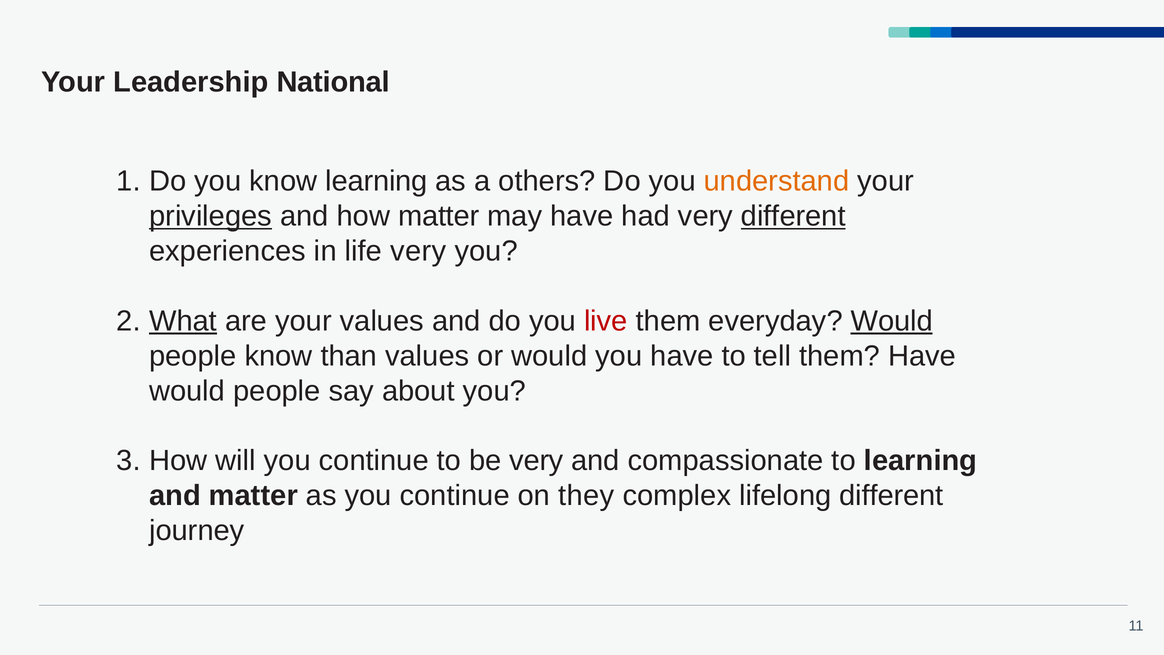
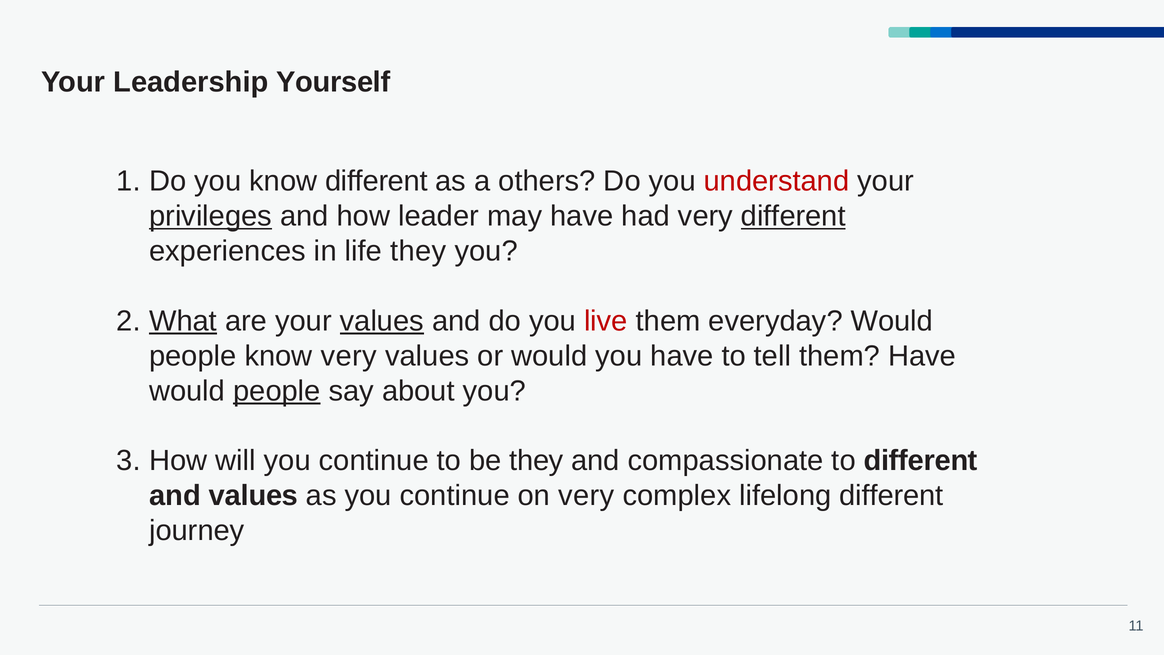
National: National -> Yourself (333, 82)
know learning: learning -> different (376, 181)
understand colour: orange -> red (777, 181)
how matter: matter -> leader (439, 216)
life very: very -> they (418, 251)
values underline: none -> present (382, 321)
Would underline: present -> none (892, 321)
know than: than -> very (349, 356)
people underline: none -> present (277, 391)
be very: very -> they (536, 461)
to learning: learning -> different (921, 461)
and matter: matter -> values (254, 496)
on they: they -> very (586, 496)
